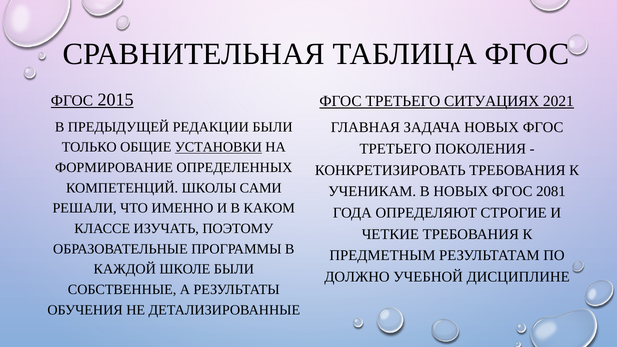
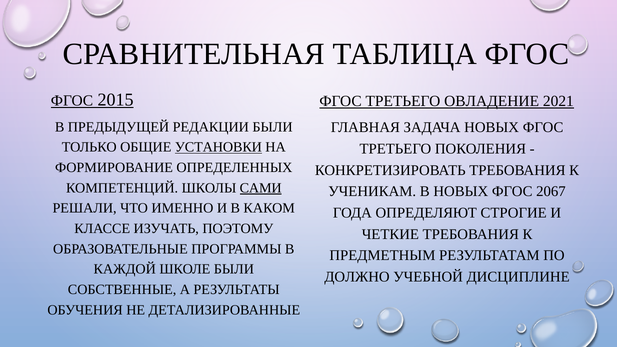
СИТУАЦИЯХ: СИТУАЦИЯХ -> ОВЛАДЕНИЕ (492, 101)
САМИ underline: none -> present (261, 188)
2081: 2081 -> 2067 (551, 192)
